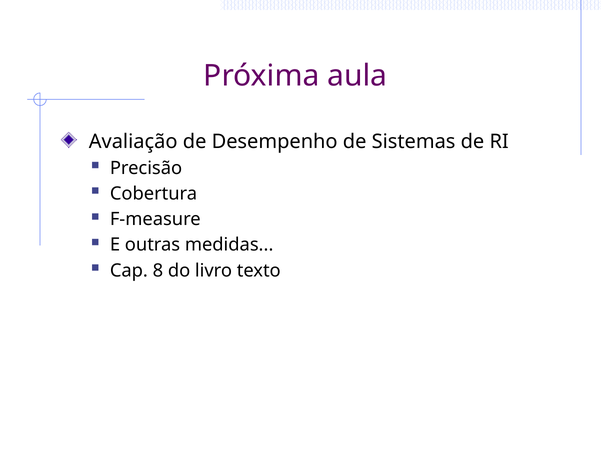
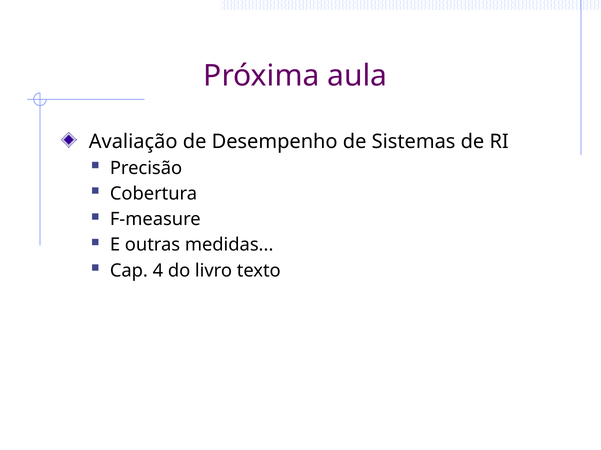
8: 8 -> 4 (158, 271)
